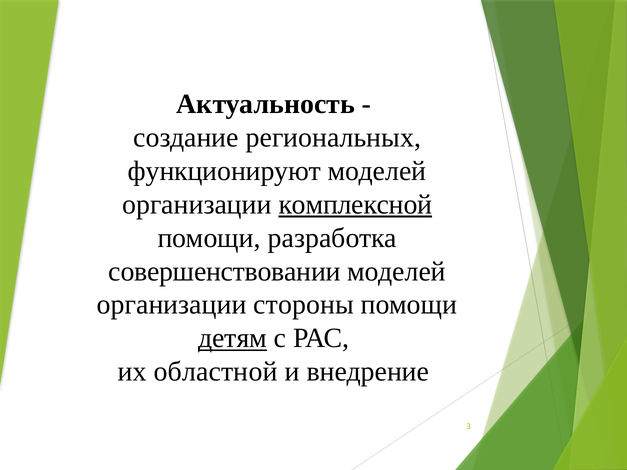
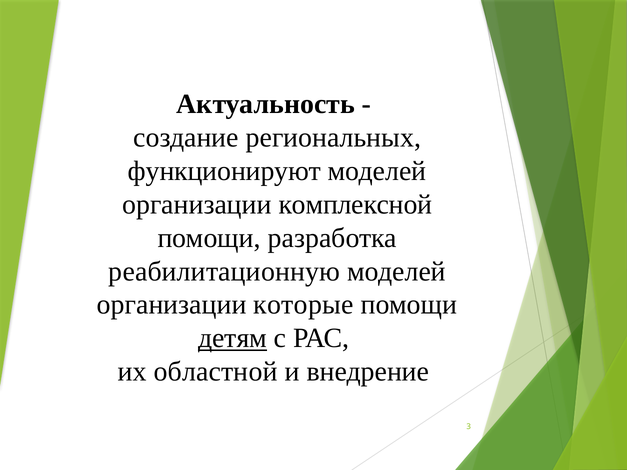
комплексной underline: present -> none (355, 205)
совершенствовании: совершенствовании -> реабилитационную (224, 271)
стороны: стороны -> которые (304, 305)
